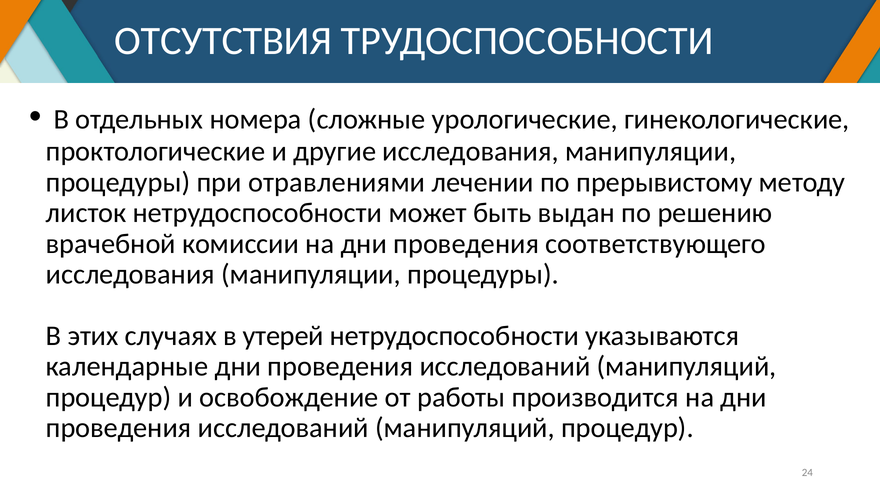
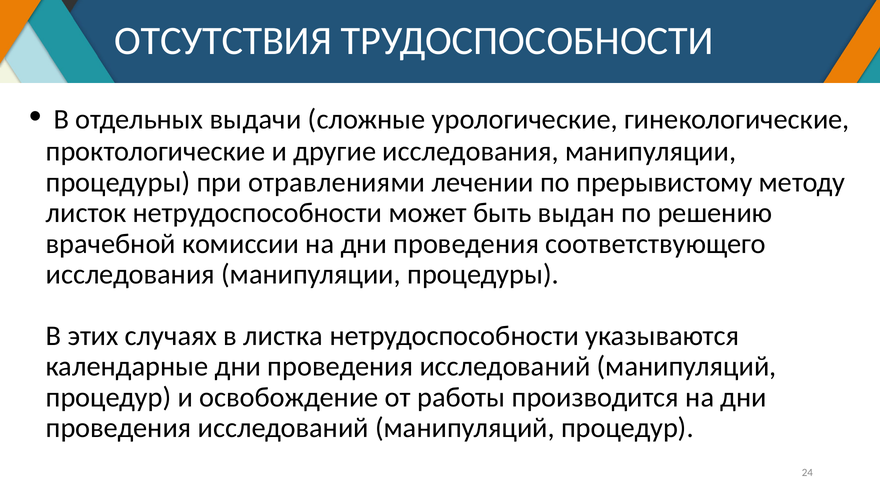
номера: номера -> выдачи (255, 119)
утерей: утерей -> листка (283, 336)
